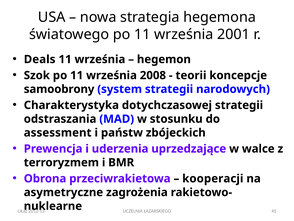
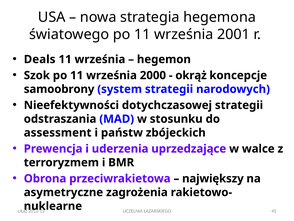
2008: 2008 -> 2000 (153, 75)
teorii: teorii -> okrąż (191, 75)
Charakterystyka: Charakterystyka -> Nieefektywności (71, 105)
kooperacji: kooperacji -> największy (213, 178)
